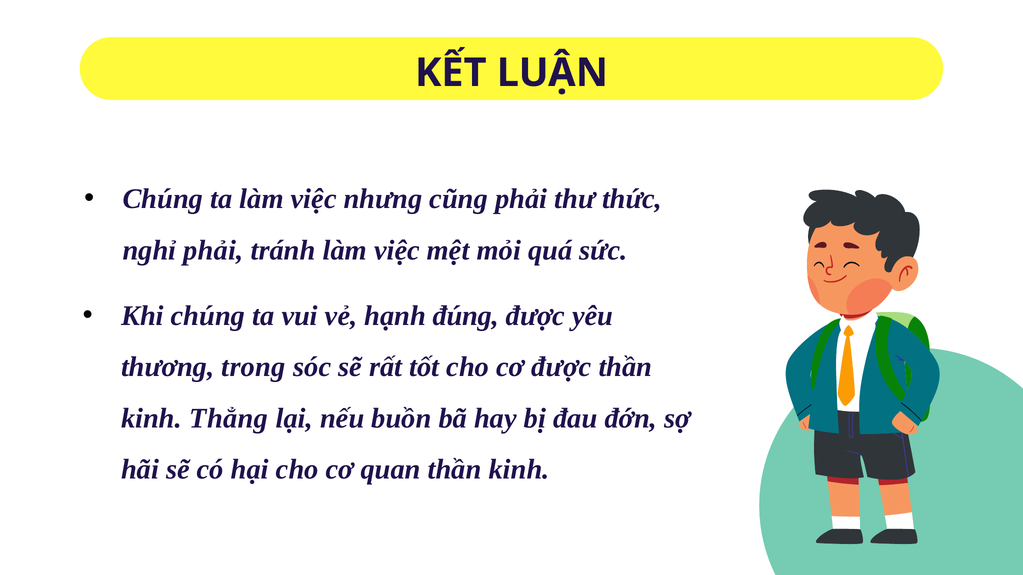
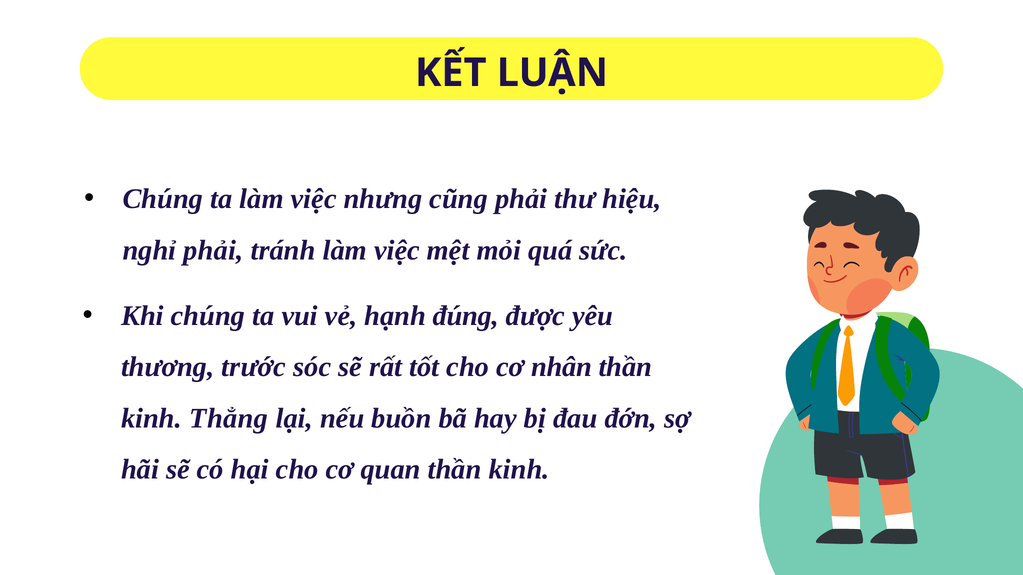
thức: thức -> hiệu (632, 199)
trong: trong -> trước (254, 367)
cơ được: được -> nhân (561, 367)
